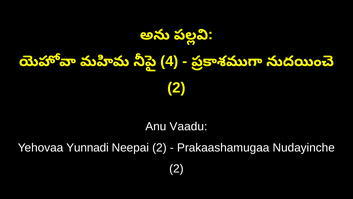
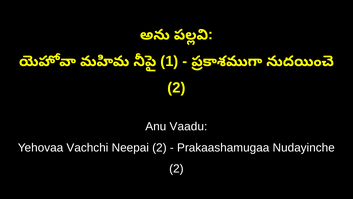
4: 4 -> 1 (169, 61)
Yunnadi: Yunnadi -> Vachchi (87, 147)
